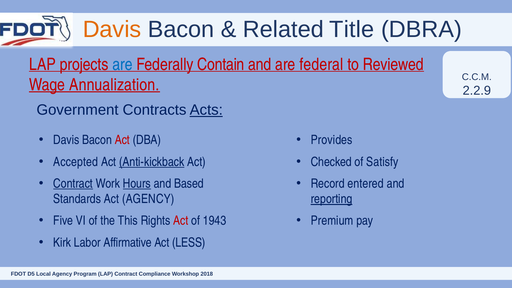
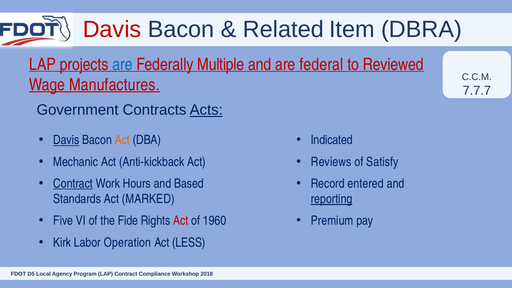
Davis colour: orange -> red (112, 29)
Title: Title -> Item (352, 29)
Contain: Contain -> Multiple (221, 64)
Annualization: Annualization -> Manufactures (114, 85)
2.2.9: 2.2.9 -> 7.7.7 (477, 91)
Davis underline: none -> present (66, 140)
Act colour: red -> orange (122, 140)
Provides: Provides -> Indicated (332, 140)
Accepted: Accepted -> Mechanic (76, 162)
Anti-kickback underline: present -> none (152, 162)
Checked: Checked -> Reviews (331, 162)
Hours underline: present -> none (137, 184)
Act AGENCY: AGENCY -> MARKED (148, 199)
This: This -> Fide (128, 221)
1943: 1943 -> 1960 (215, 221)
Affirmative: Affirmative -> Operation (127, 242)
